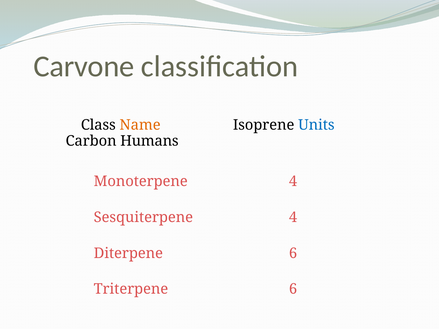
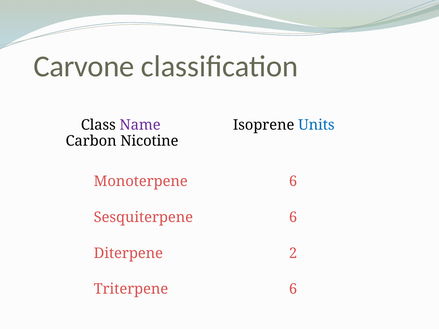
Name colour: orange -> purple (140, 125)
Humans: Humans -> Nicotine (149, 141)
Monoterpene 4: 4 -> 6 (293, 181)
Sesquiterpene 4: 4 -> 6 (293, 217)
Diterpene 6: 6 -> 2 (293, 253)
